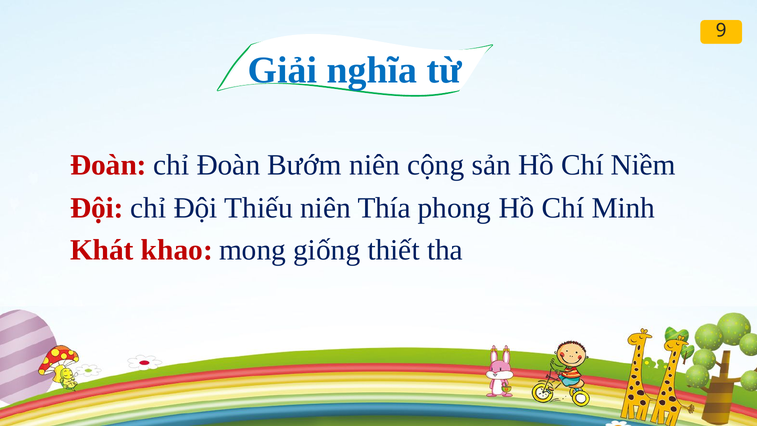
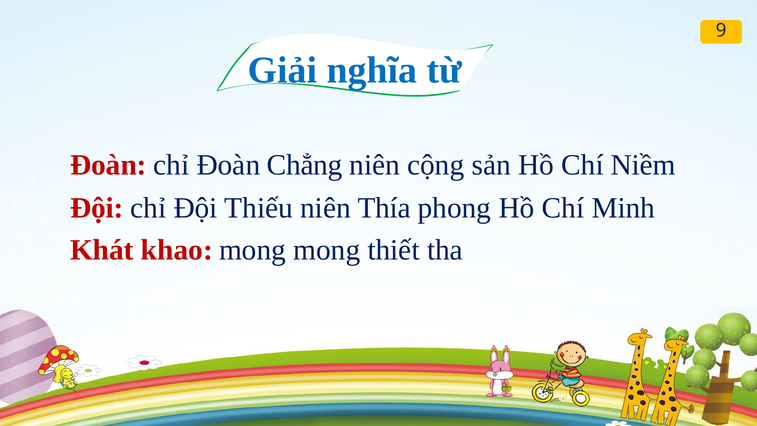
Bướm: Bướm -> Chẳng (305, 165)
mong giống: giống -> mong (327, 250)
